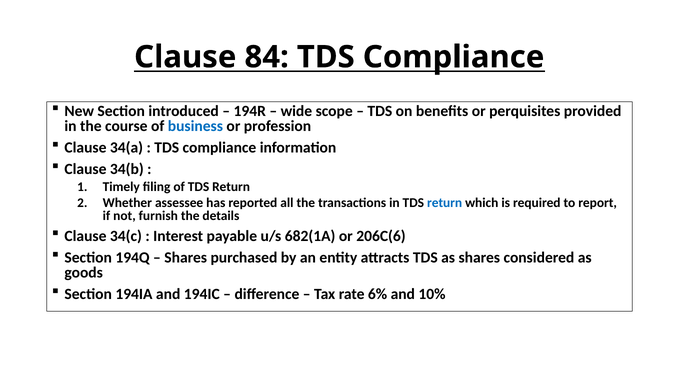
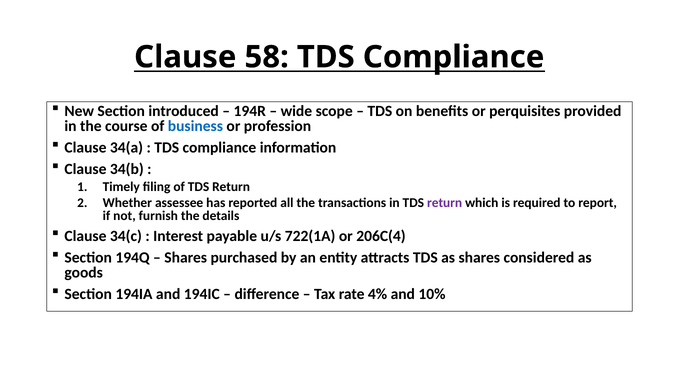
84: 84 -> 58 (267, 57)
return colour: blue -> purple (445, 203)
682(1A: 682(1A -> 722(1A (310, 236)
206C(6: 206C(6 -> 206C(4 (381, 236)
6%: 6% -> 4% (378, 294)
